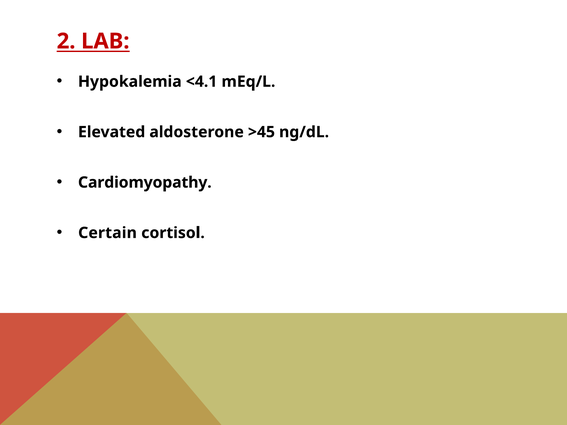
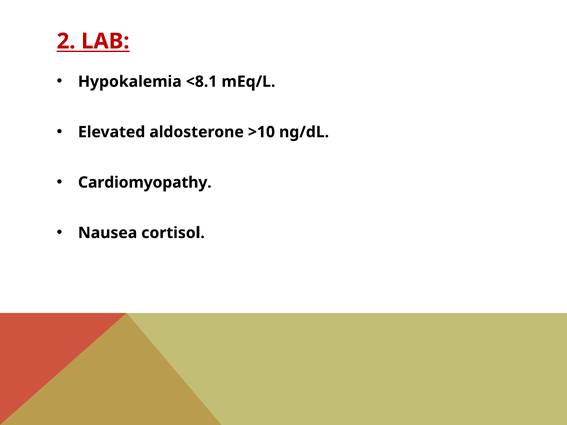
<4.1: <4.1 -> <8.1 (202, 82)
>45: >45 -> >10 (261, 132)
Certain: Certain -> Nausea (108, 233)
